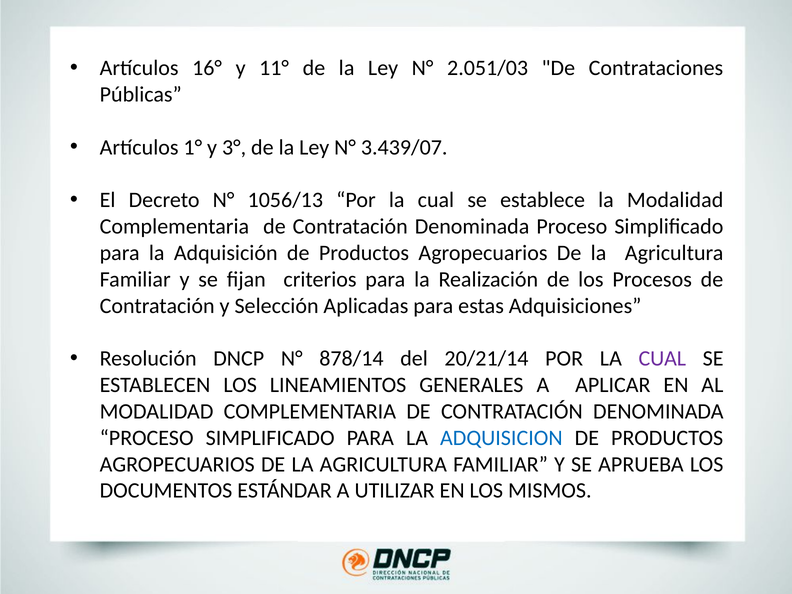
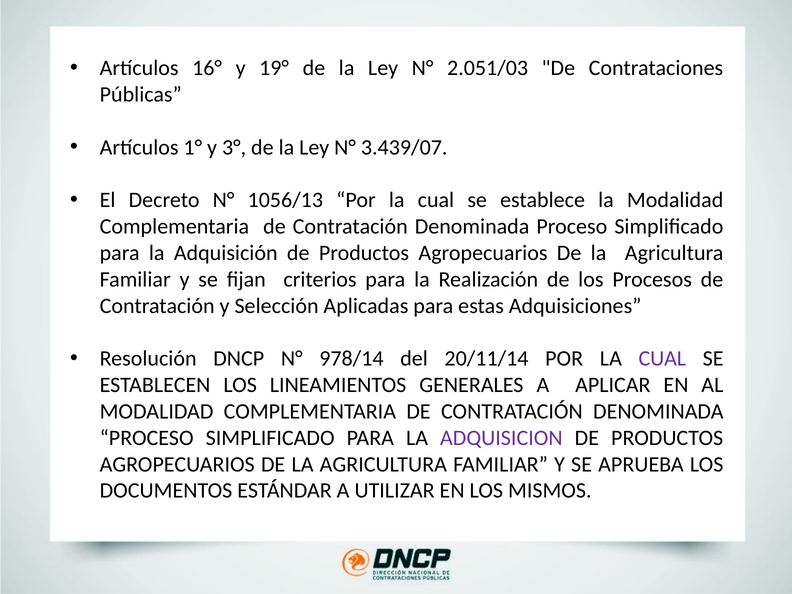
11°: 11° -> 19° (274, 68)
878/14: 878/14 -> 978/14 (351, 359)
20/21/14: 20/21/14 -> 20/11/14 (486, 359)
ADQUISICION colour: blue -> purple (501, 438)
